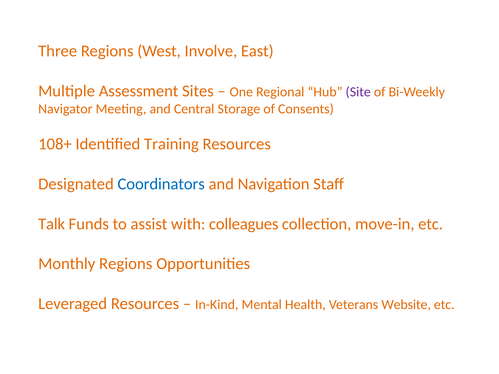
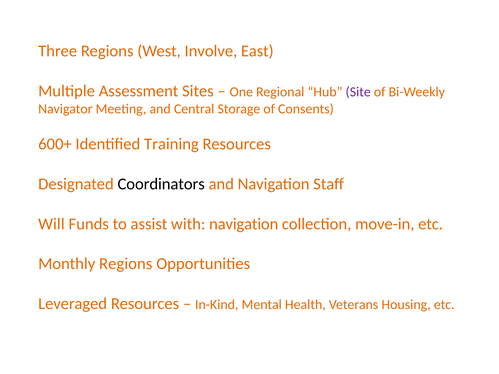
108+: 108+ -> 600+ (55, 144)
Coordinators colour: blue -> black (161, 184)
Talk: Talk -> Will (51, 224)
with colleagues: colleagues -> navigation (244, 224)
Website: Website -> Housing (406, 305)
